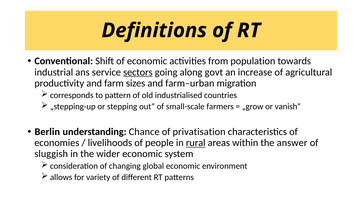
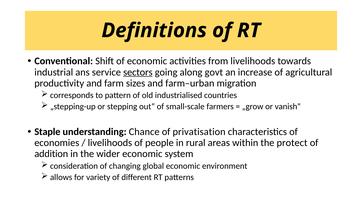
from population: population -> livelihoods (253, 61)
Berlin: Berlin -> Staple (47, 132)
rural underline: present -> none (196, 143)
answer: answer -> protect (292, 143)
sluggish: sluggish -> addition (51, 154)
